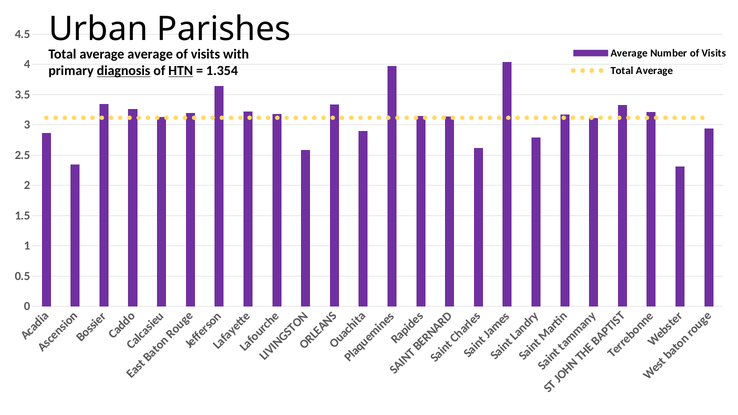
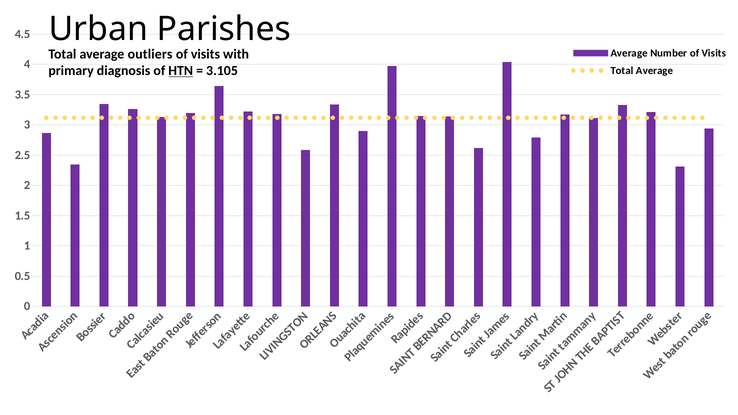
average: average -> outliers (150, 54)
diagnosis underline: present -> none (124, 71)
1.354: 1.354 -> 3.105 (222, 71)
